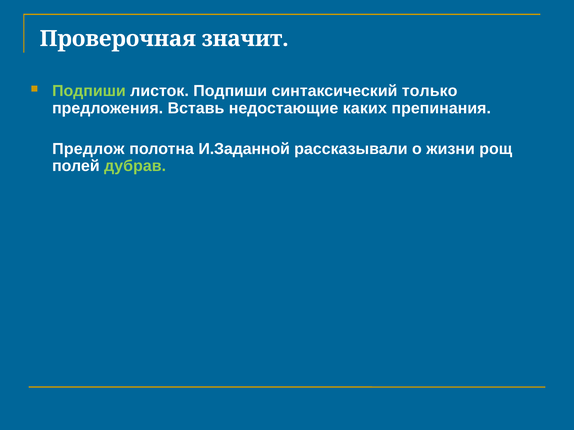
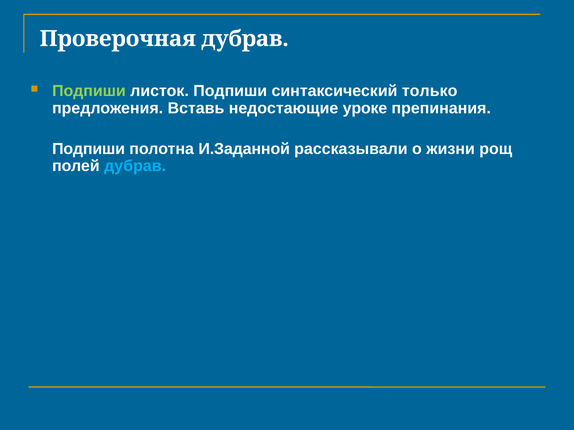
Проверочная значит: значит -> дубрав (245, 39)
каких: каких -> уроке (365, 108)
Предлож: Предлож -> Подпиши (89, 149)
дубрав colour: light green -> light blue (135, 166)
